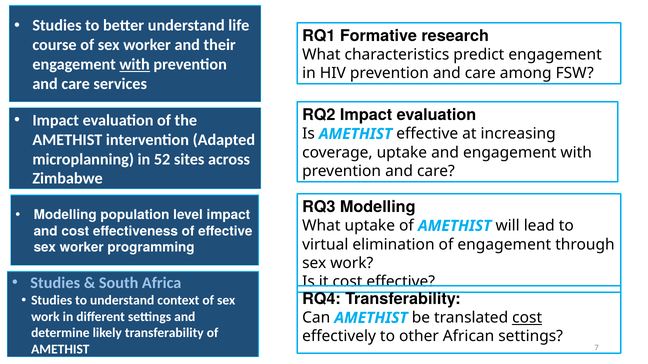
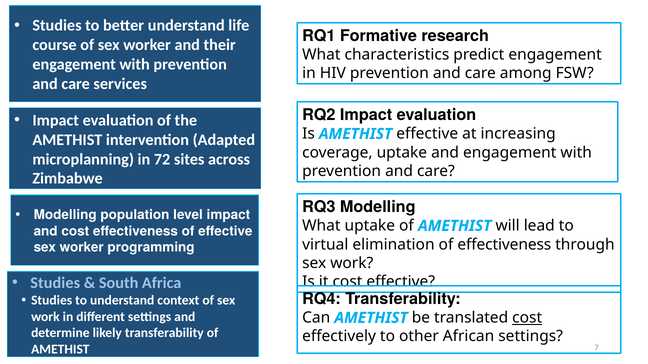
with underline: present -> none (135, 65)
52: 52 -> 72 (162, 159)
of engagement: engagement -> effectiveness (504, 245)
